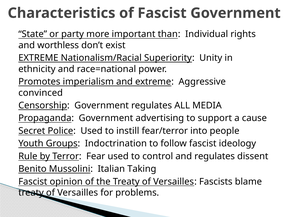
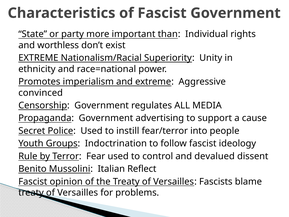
and regulates: regulates -> devalued (215, 156)
Taking: Taking -> Reflect (142, 169)
